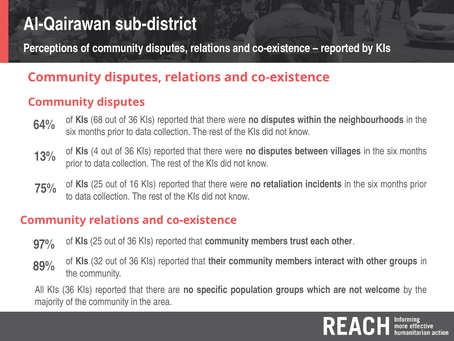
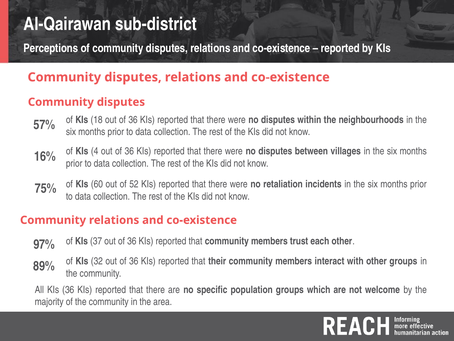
68: 68 -> 18 (97, 120)
64%: 64% -> 57% (44, 125)
13%: 13% -> 16% (45, 156)
25: 25 -> 60 (97, 184)
16: 16 -> 52 (134, 184)
25: 25 -> 37 (96, 241)
